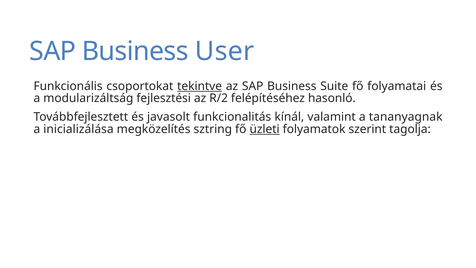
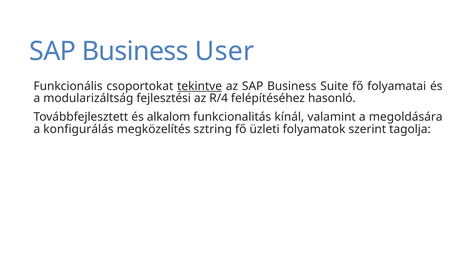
R/2: R/2 -> R/4 (219, 98)
javasolt: javasolt -> alkalom (169, 117)
tananyagnak: tananyagnak -> megoldására (406, 117)
inicializálása: inicializálása -> konfigurálás (78, 129)
üzleti underline: present -> none (265, 129)
